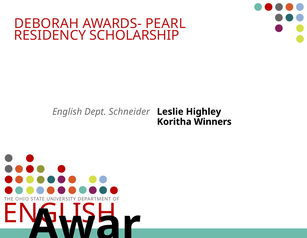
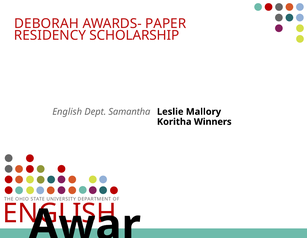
PEARL: PEARL -> PAPER (166, 24)
Schneider: Schneider -> Samantha (129, 111)
Highley: Highley -> Mallory (203, 111)
